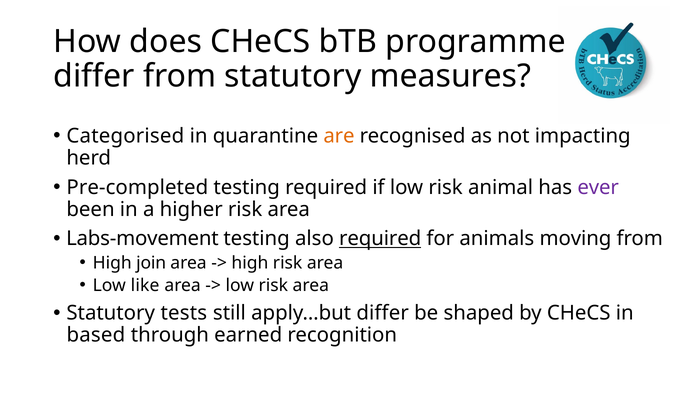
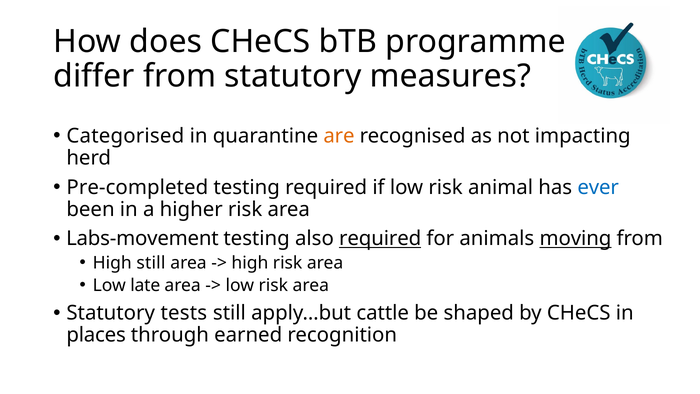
ever colour: purple -> blue (598, 187)
moving underline: none -> present (575, 239)
High join: join -> still (151, 263)
like: like -> late (145, 285)
apply…but differ: differ -> cattle (383, 313)
based: based -> places (96, 335)
